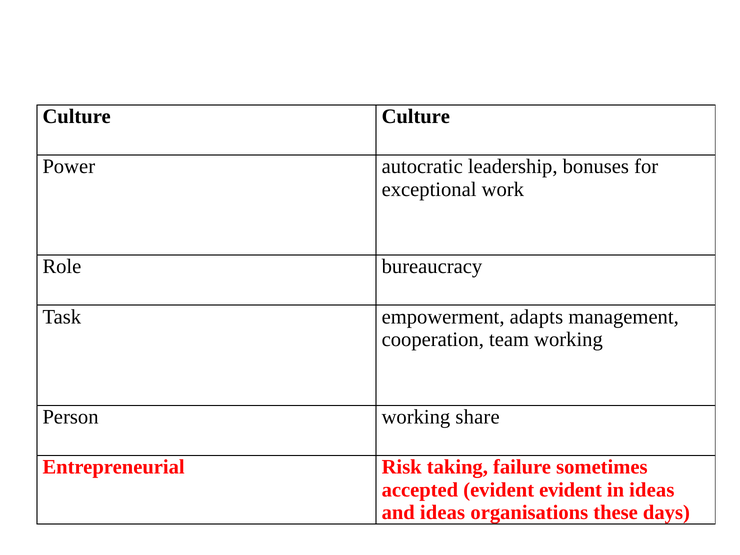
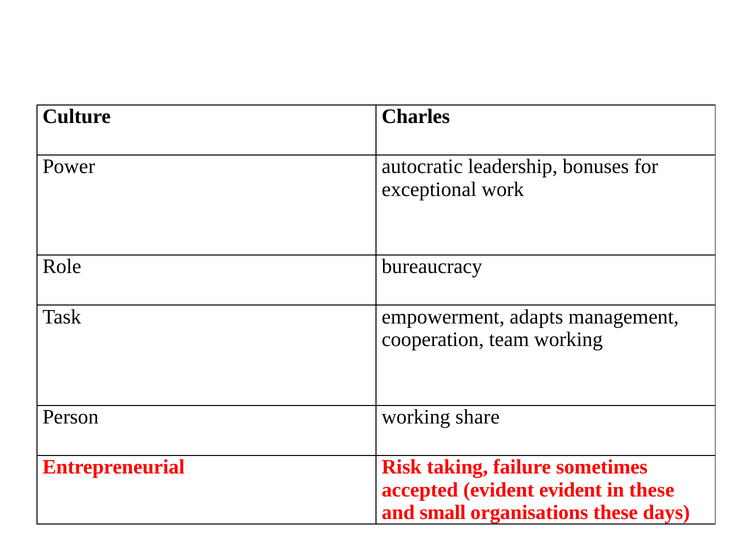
Culture Culture: Culture -> Charles (416, 116)
in ideas: ideas -> these (652, 490)
and ideas: ideas -> small (443, 513)
